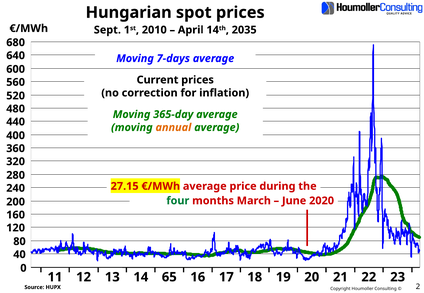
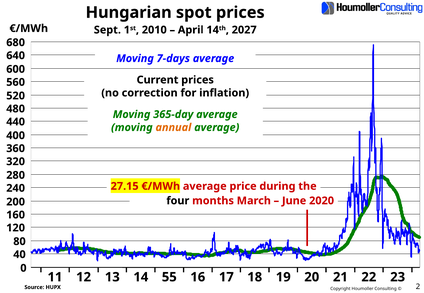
2035: 2035 -> 2027 (244, 30)
four colour: green -> black (178, 201)
65: 65 -> 55 (169, 278)
